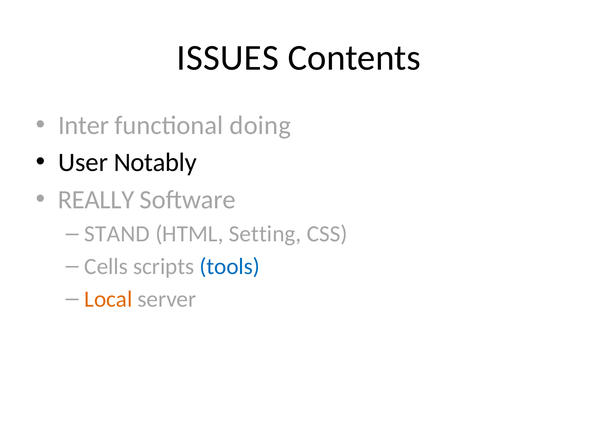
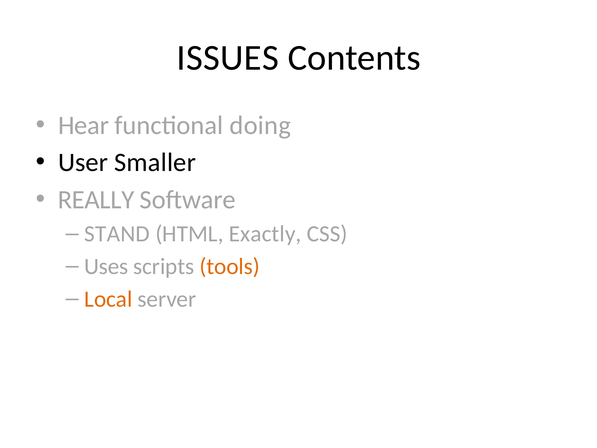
Inter: Inter -> Hear (83, 125)
Notably: Notably -> Smaller (155, 162)
Setting: Setting -> Exactly (265, 234)
Cells: Cells -> Uses (106, 266)
tools colour: blue -> orange (230, 266)
